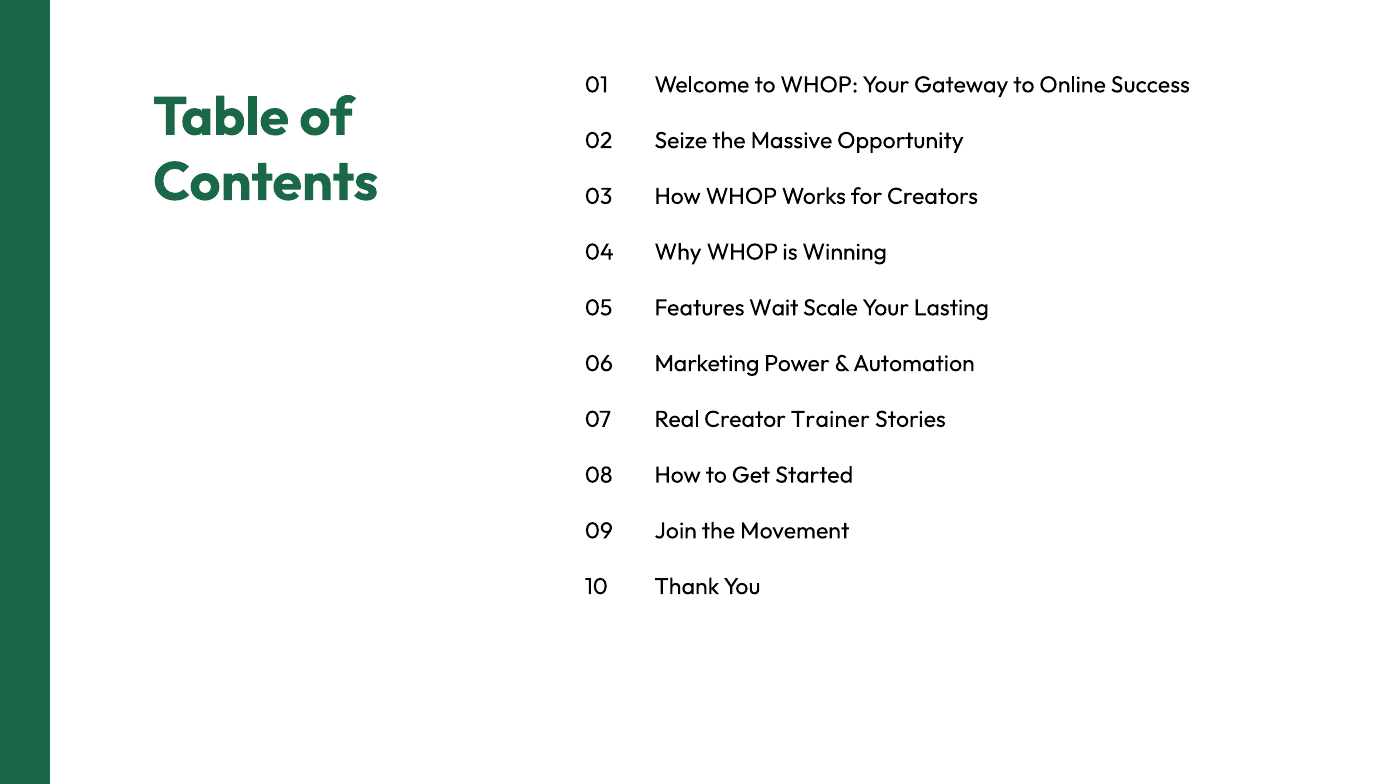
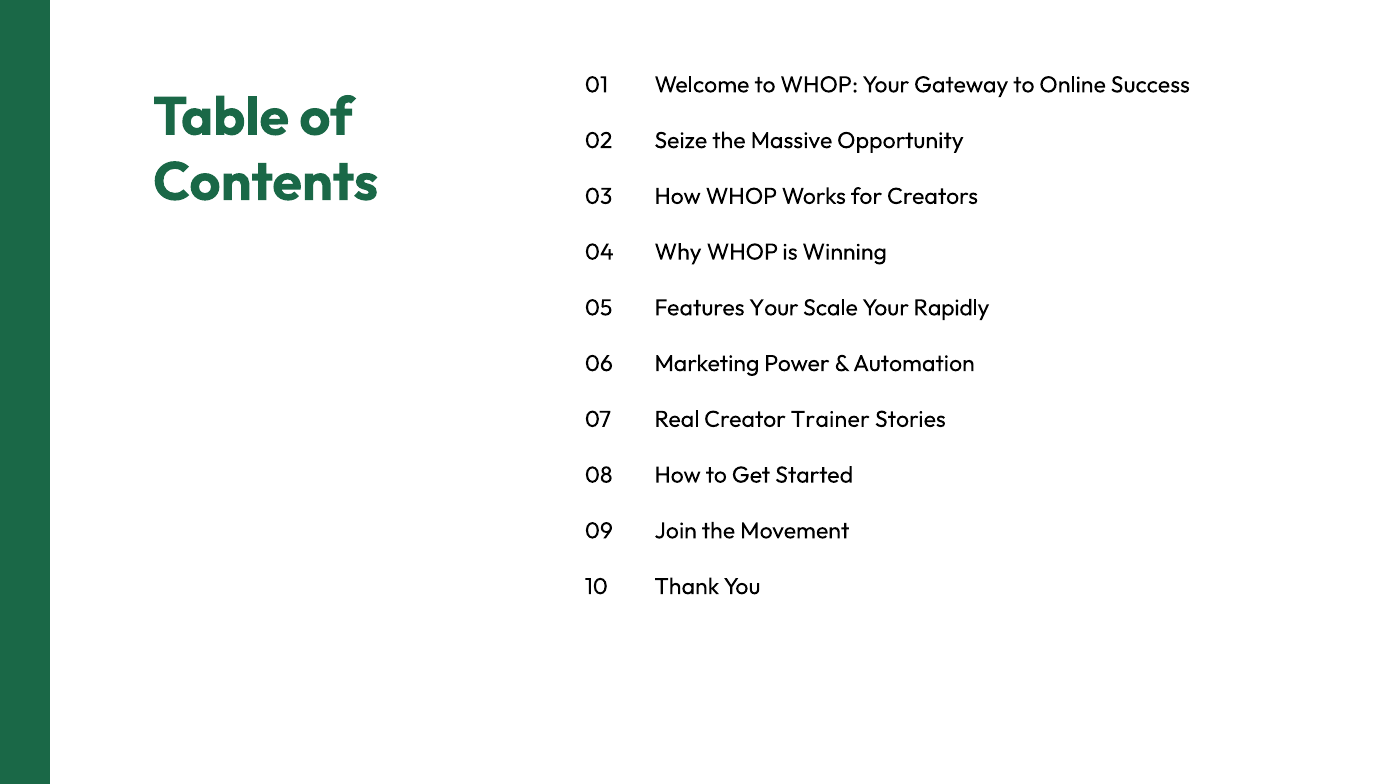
Features Wait: Wait -> Your (774, 308)
Lasting: Lasting -> Rapidly (951, 308)
